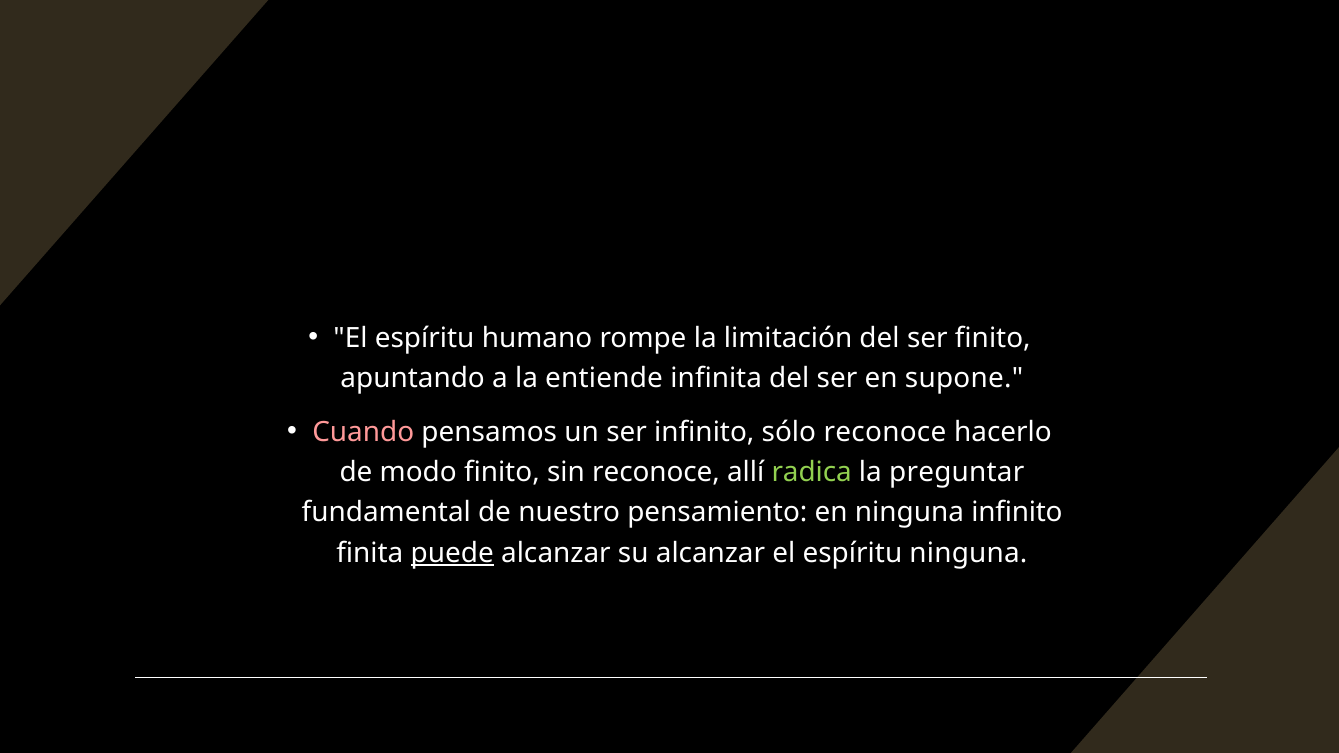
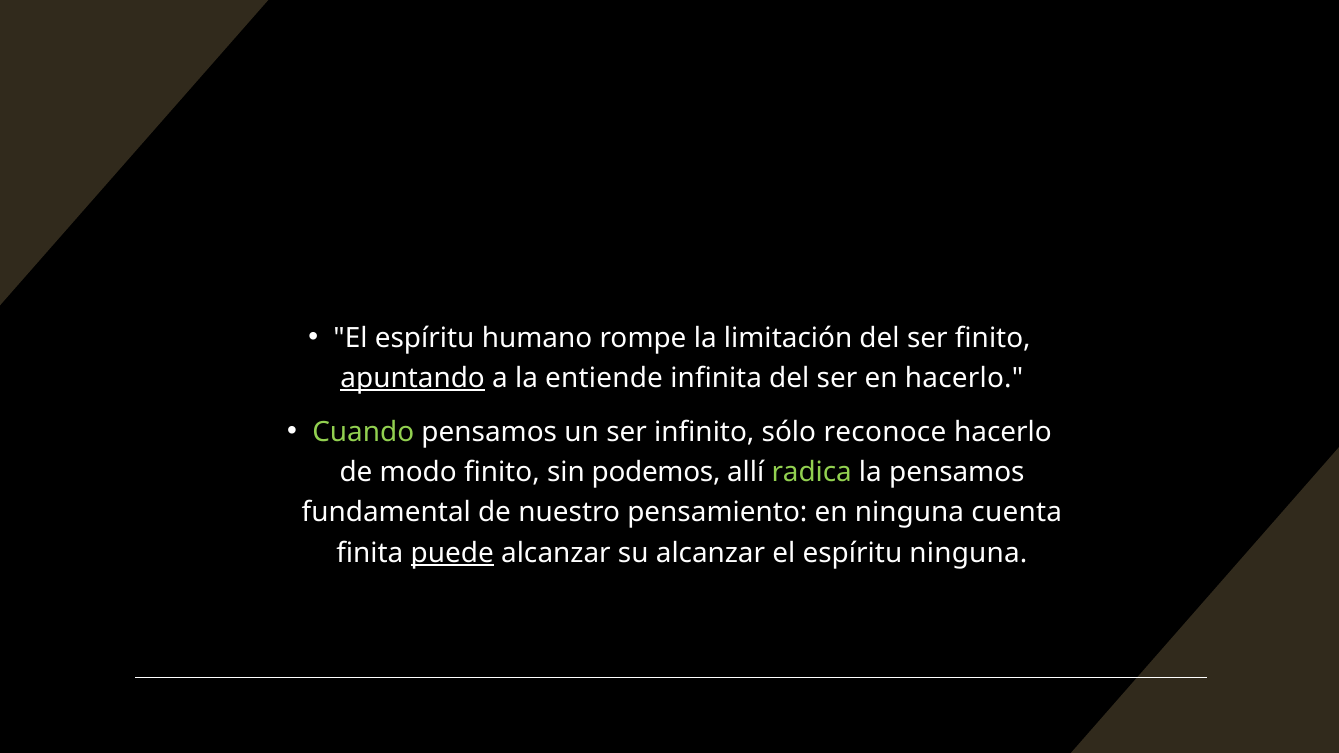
apuntando underline: none -> present (413, 378)
en supone: supone -> hacerlo (964, 378)
Cuando colour: pink -> light green (363, 432)
sin reconoce: reconoce -> podemos (656, 473)
la preguntar: preguntar -> pensamos (957, 473)
ninguna infinito: infinito -> cuenta (1017, 513)
